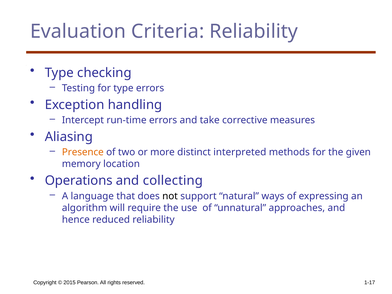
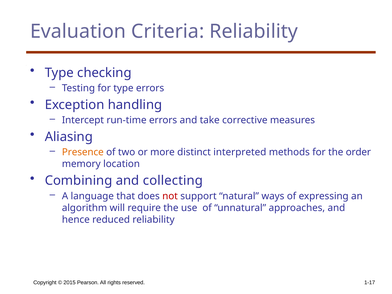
given: given -> order (358, 152)
Operations: Operations -> Combining (79, 181)
not colour: black -> red (170, 196)
